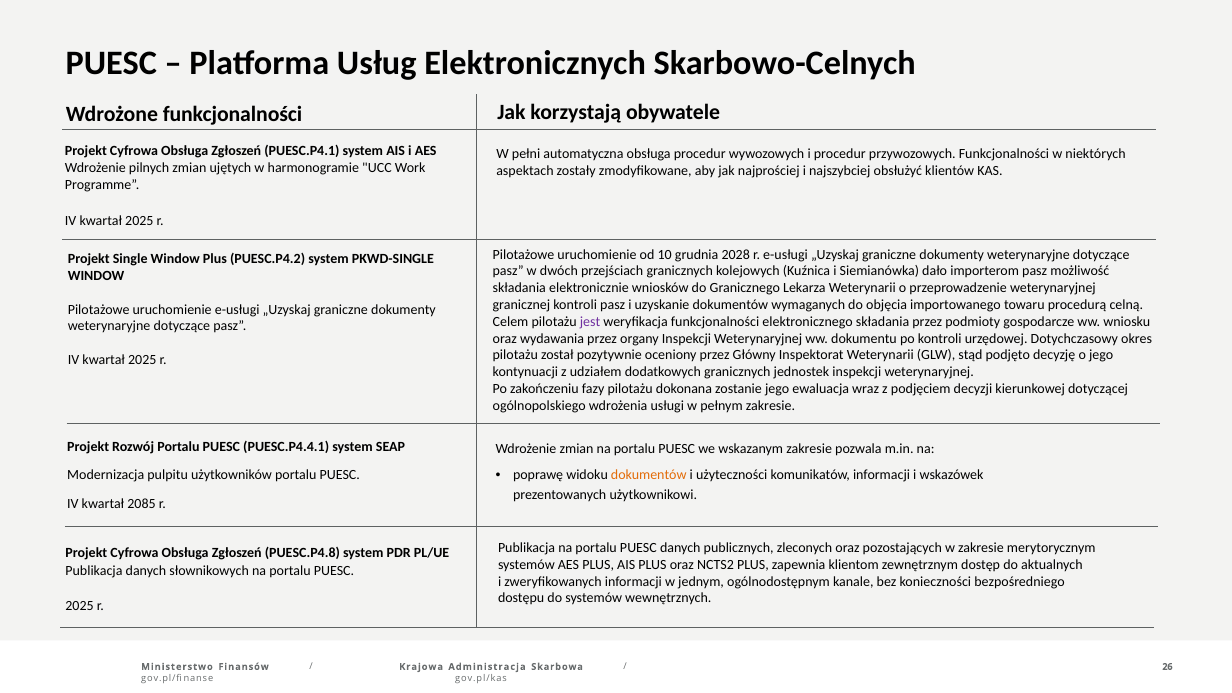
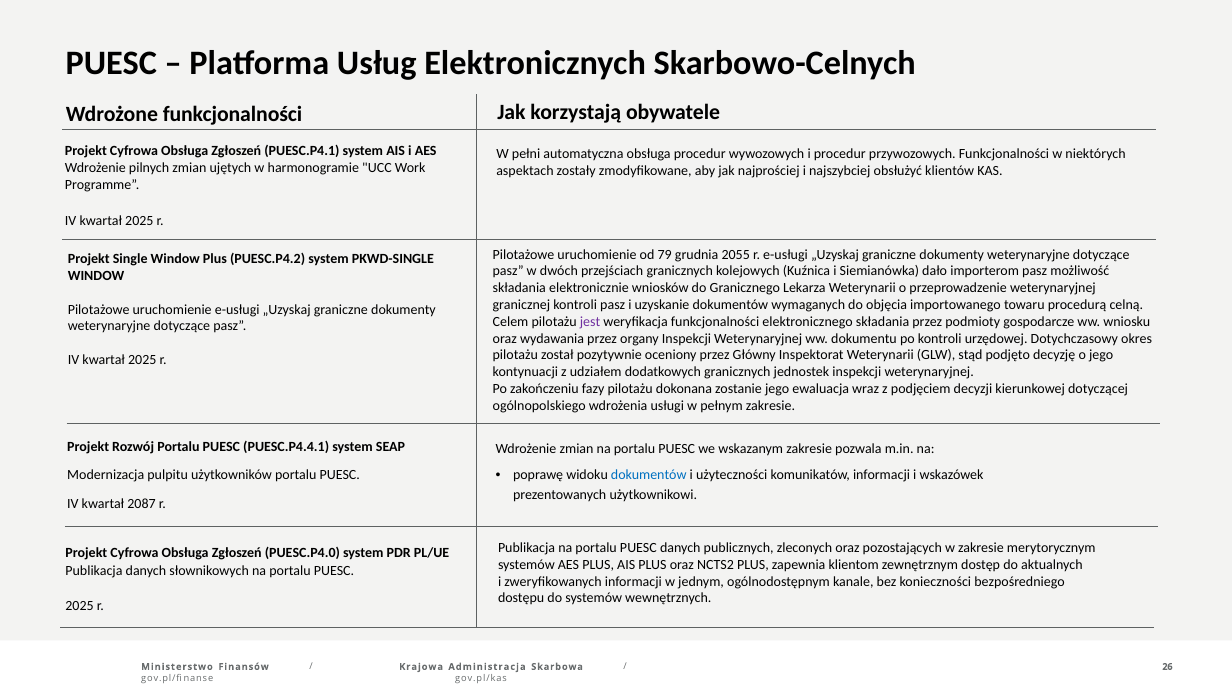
10: 10 -> 79 (665, 255)
2028: 2028 -> 2055 (736, 255)
dokumentów colour: orange -> blue (649, 475)
2085: 2085 -> 2087 (142, 504)
PUESC.P4.8: PUESC.P4.8 -> PUESC.P4.0 (302, 553)
